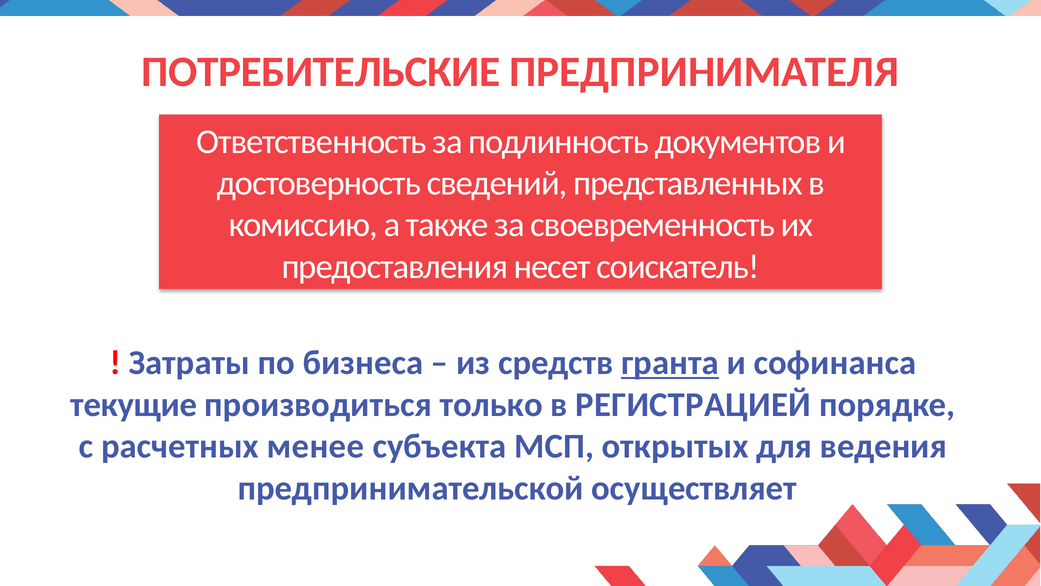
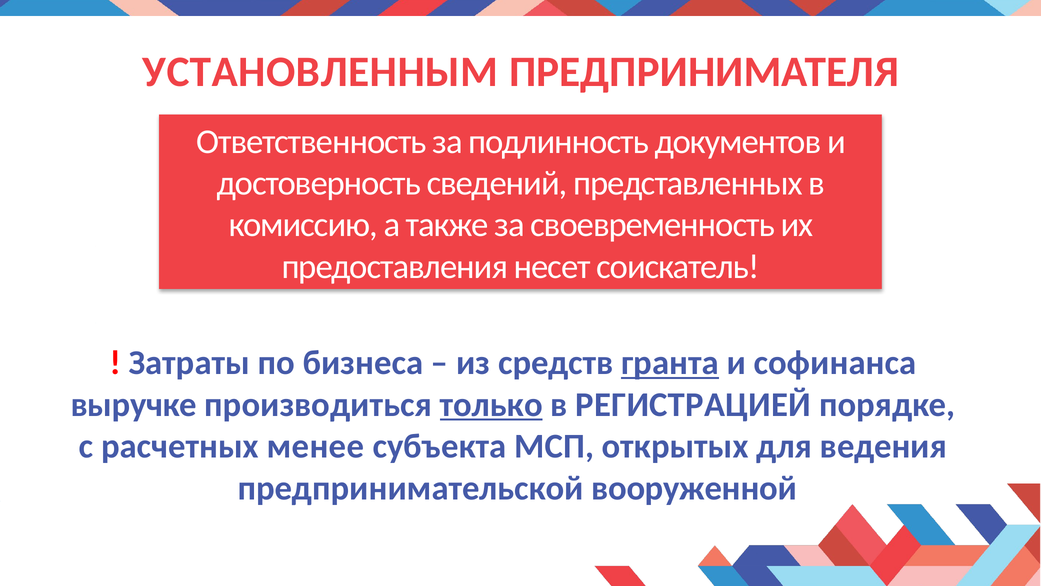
ПОТРЕБИТЕЛЬСКИЕ: ПОТРЕБИТЕЛЬСКИЕ -> УСТАНОВЛЕННЫМ (320, 72)
текущие: текущие -> выручке (134, 404)
только underline: none -> present (491, 404)
осуществляет: осуществляет -> вооруженной (694, 488)
